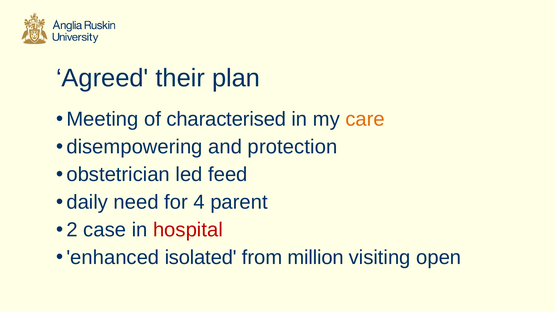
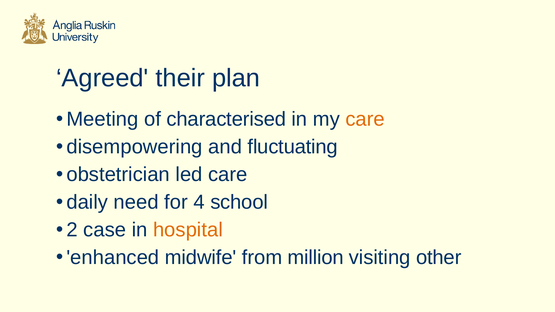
protection: protection -> fluctuating (293, 147)
led feed: feed -> care (228, 175)
parent: parent -> school (239, 202)
hospital colour: red -> orange (188, 230)
isolated: isolated -> midwife (201, 258)
open: open -> other (439, 258)
